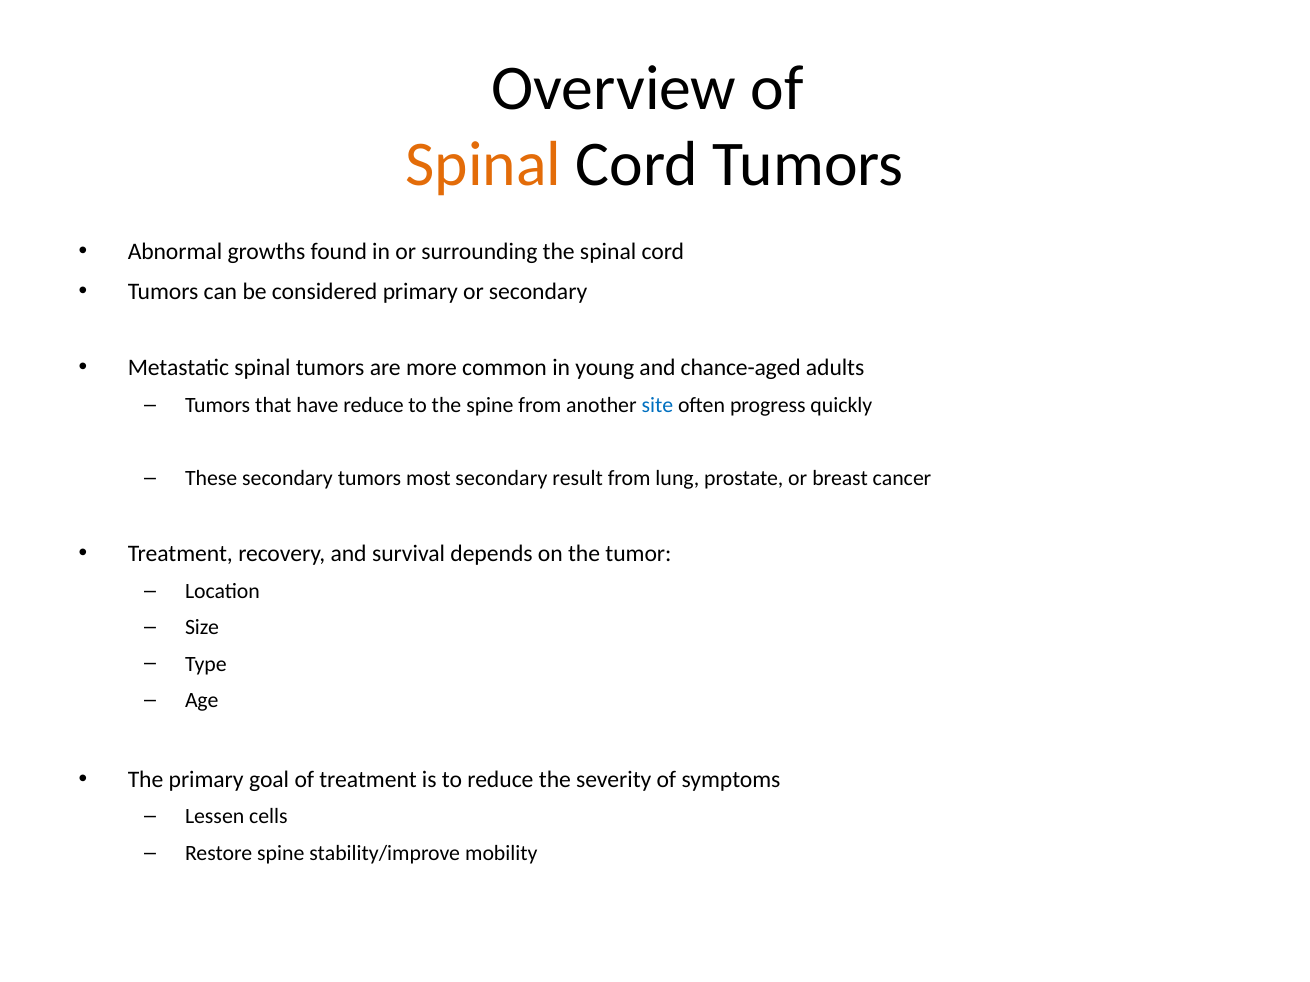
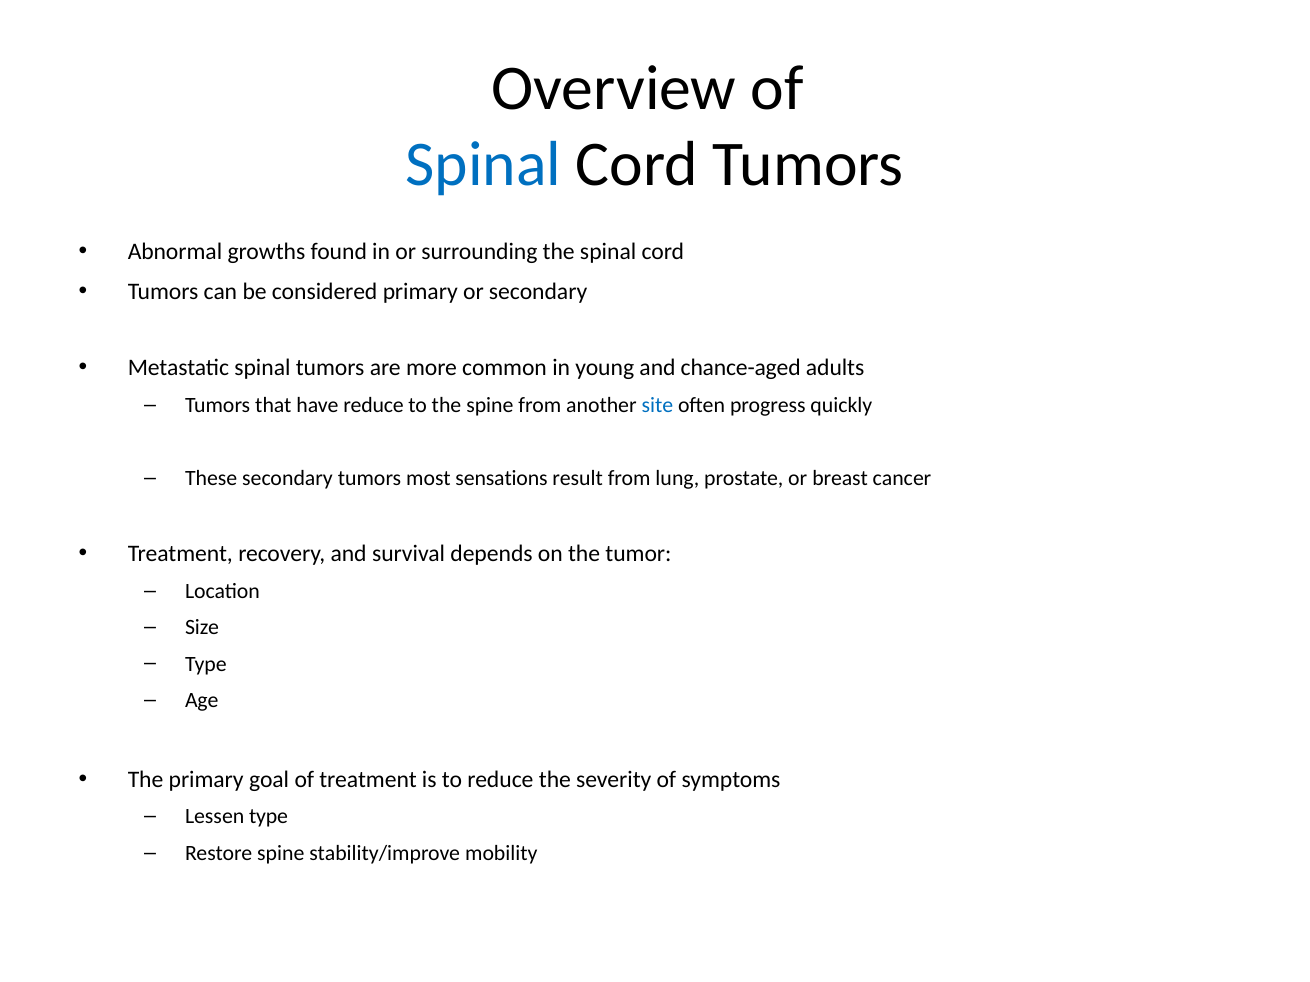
Spinal colour: orange -> blue (484, 165)
most secondary: secondary -> sensations (502, 478)
Lessen cells: cells -> type (269, 817)
